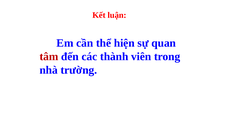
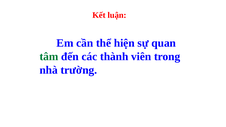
tâm colour: red -> green (49, 57)
